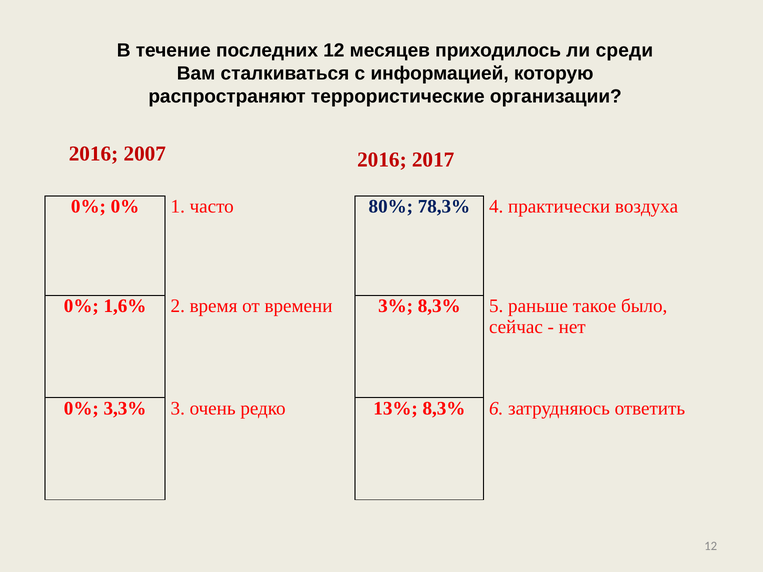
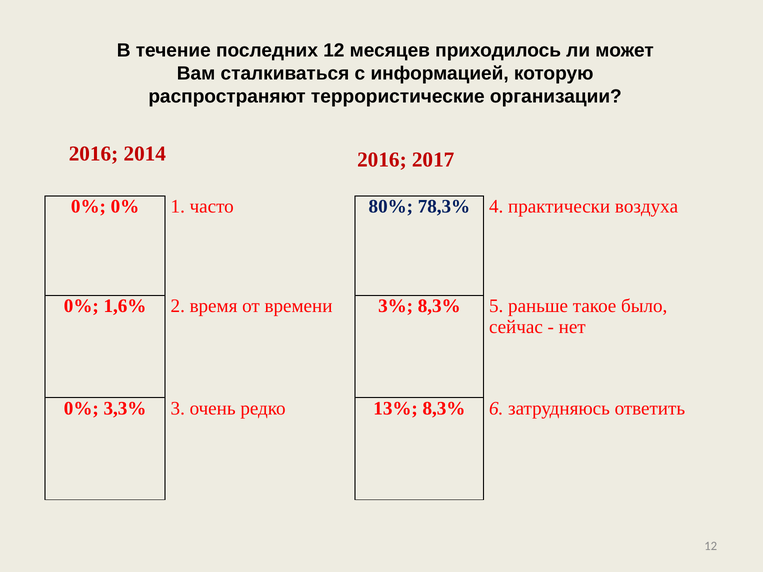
среди: среди -> может (625, 51)
2007: 2007 -> 2014 (145, 154)
